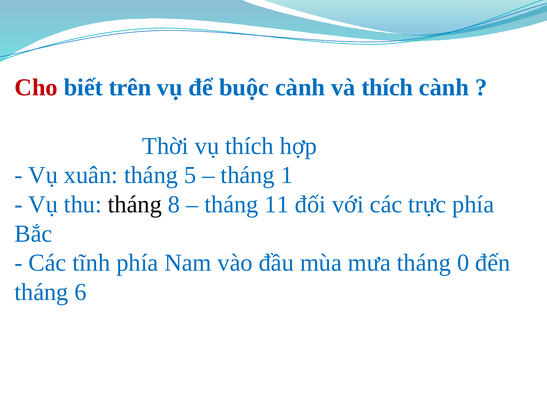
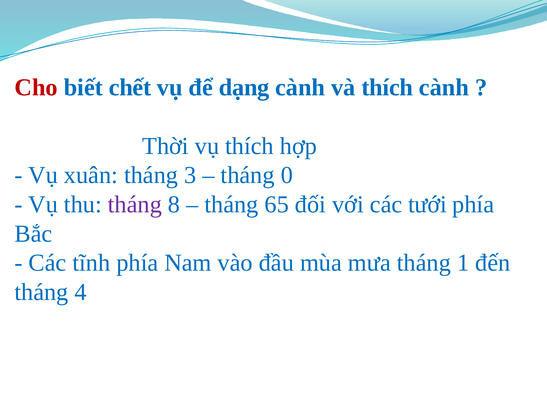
trên: trên -> chết (130, 87)
buộc: buộc -> dạng (244, 87)
5: 5 -> 3 (190, 175)
1: 1 -> 0 (287, 175)
tháng colour: black -> purple (135, 204)
11: 11 -> 65 (277, 204)
trực: trực -> tưới (427, 204)
0: 0 -> 1 (463, 262)
6: 6 -> 4 (81, 292)
